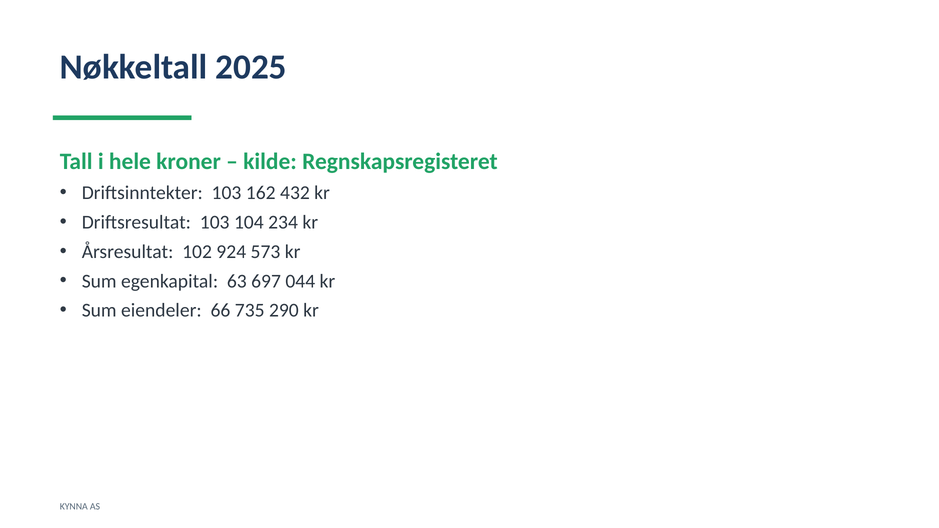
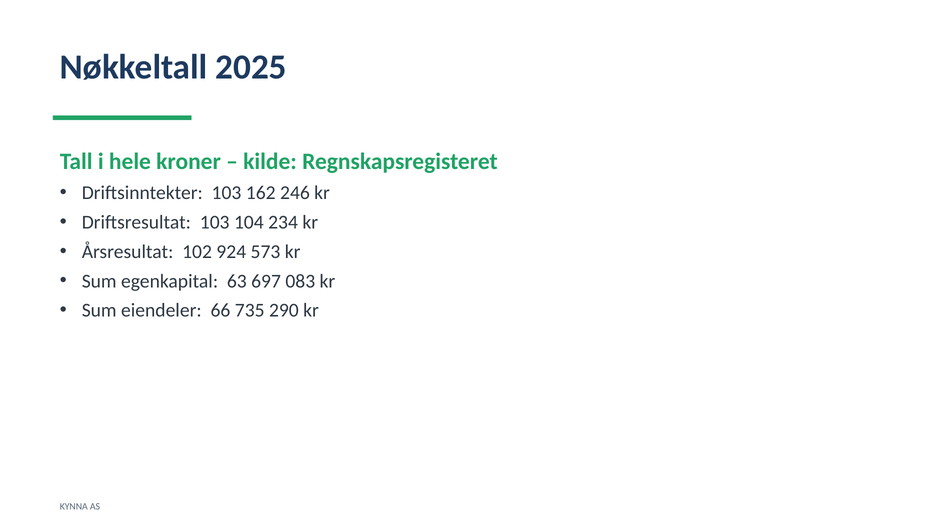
432: 432 -> 246 (295, 193)
044: 044 -> 083 (300, 281)
